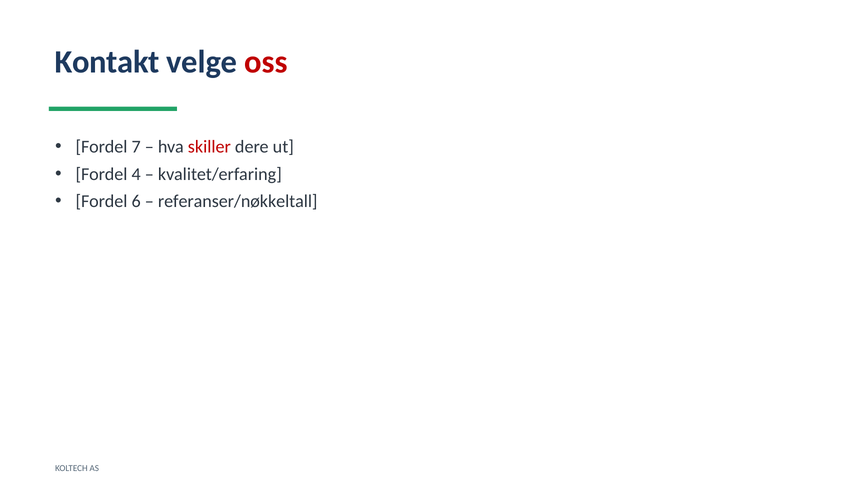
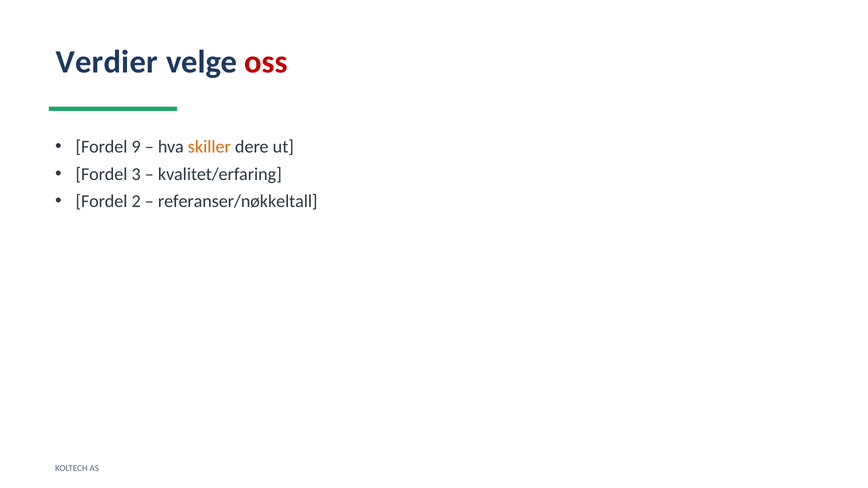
Kontakt: Kontakt -> Verdier (107, 62)
7: 7 -> 9 (136, 147)
skiller colour: red -> orange (209, 147)
4: 4 -> 3 (136, 174)
6: 6 -> 2 (136, 201)
